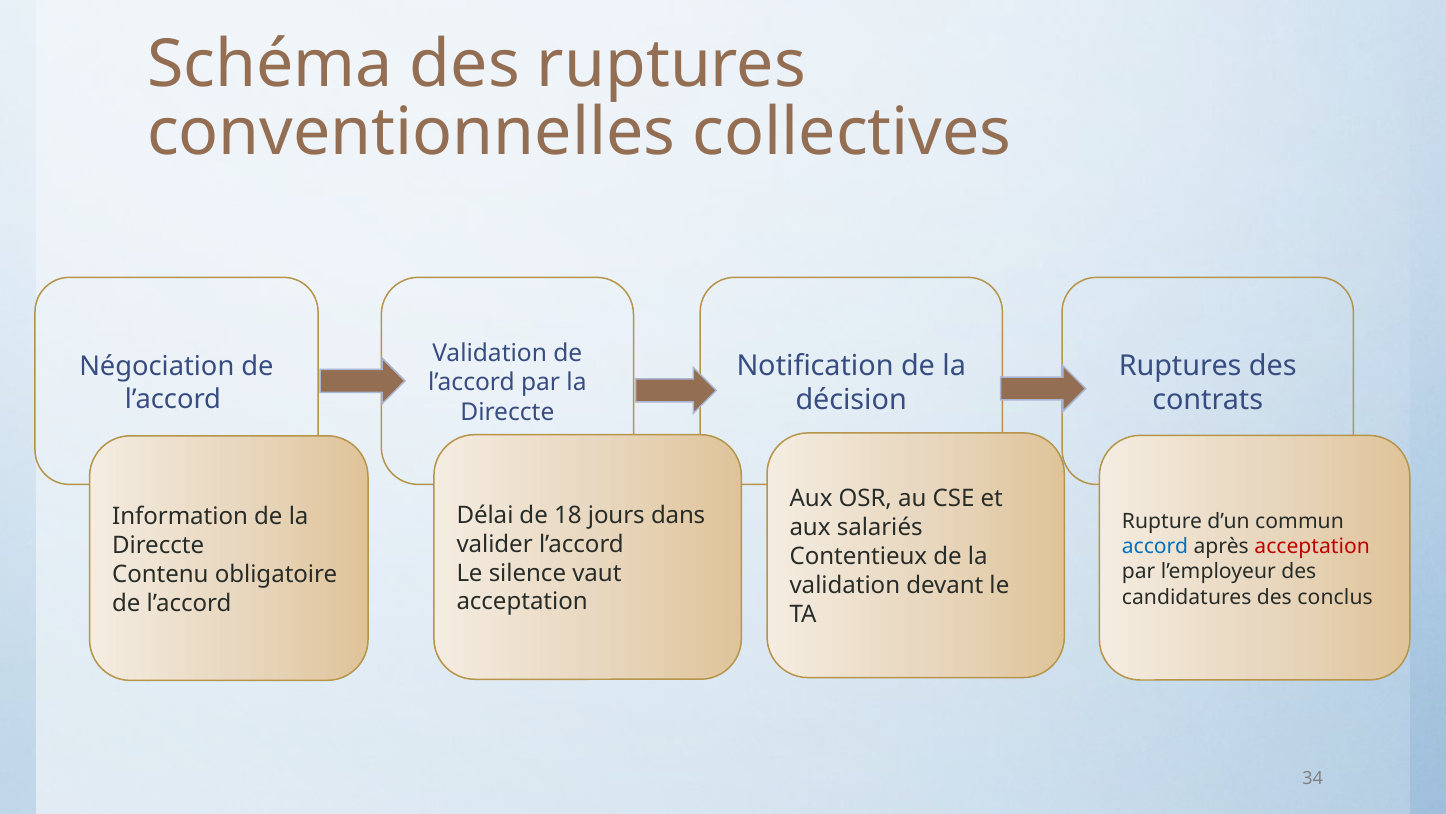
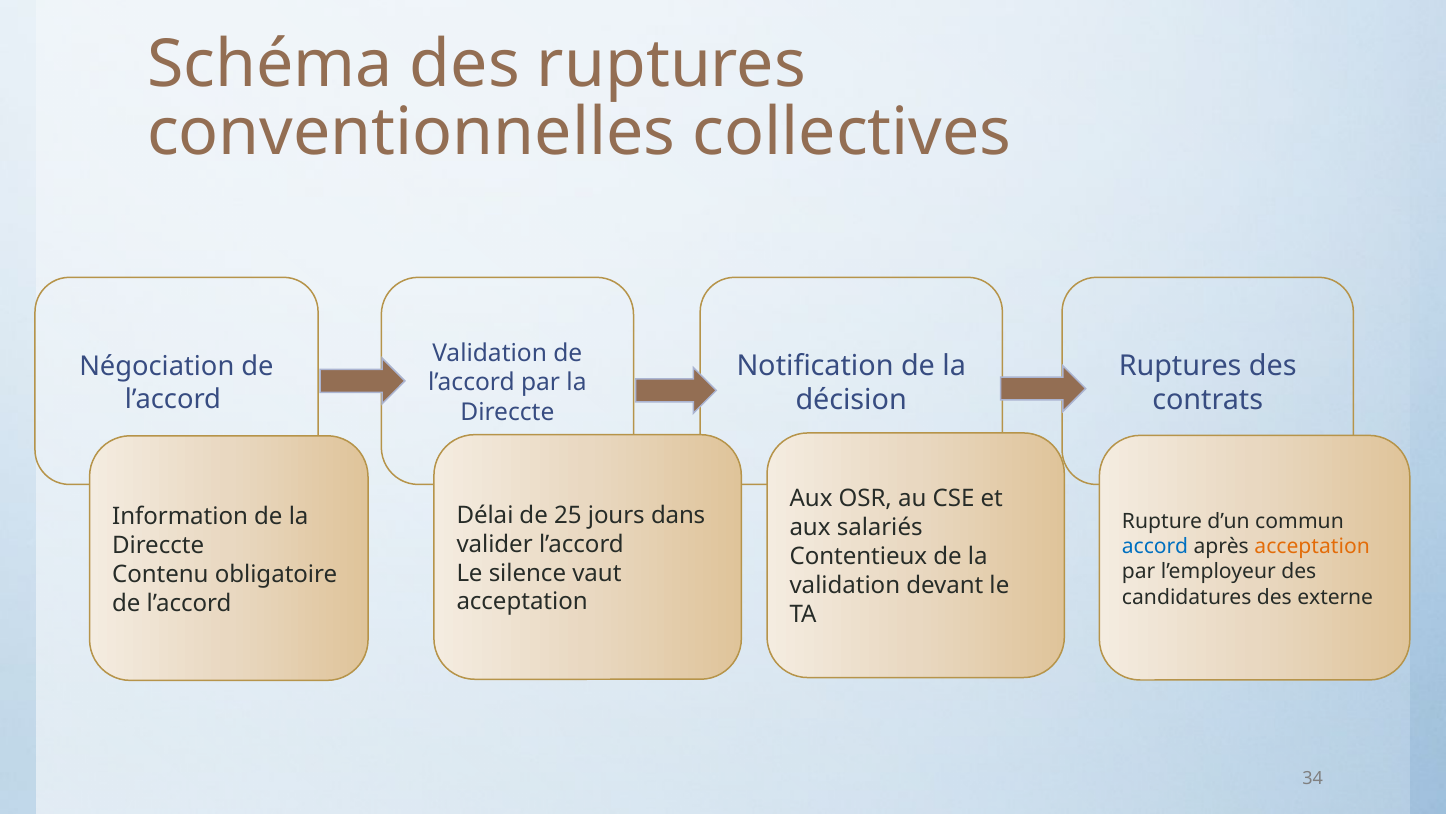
18: 18 -> 25 (568, 515)
acceptation colour: red -> orange (1312, 546)
conclus: conclus -> externe (1335, 597)
